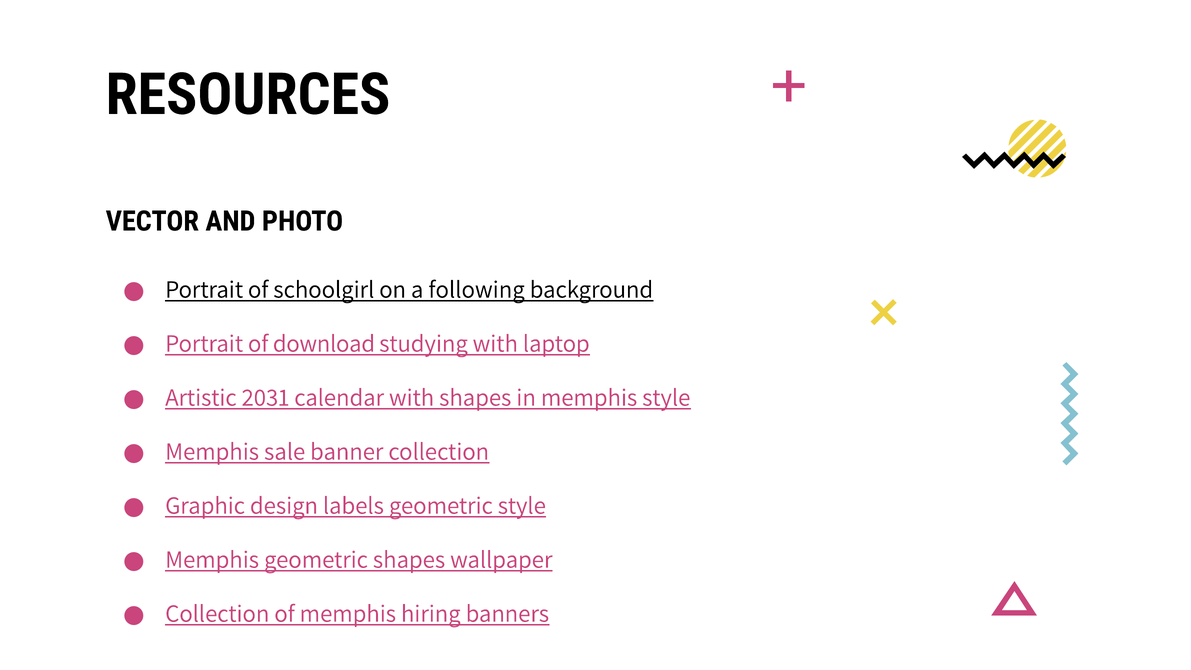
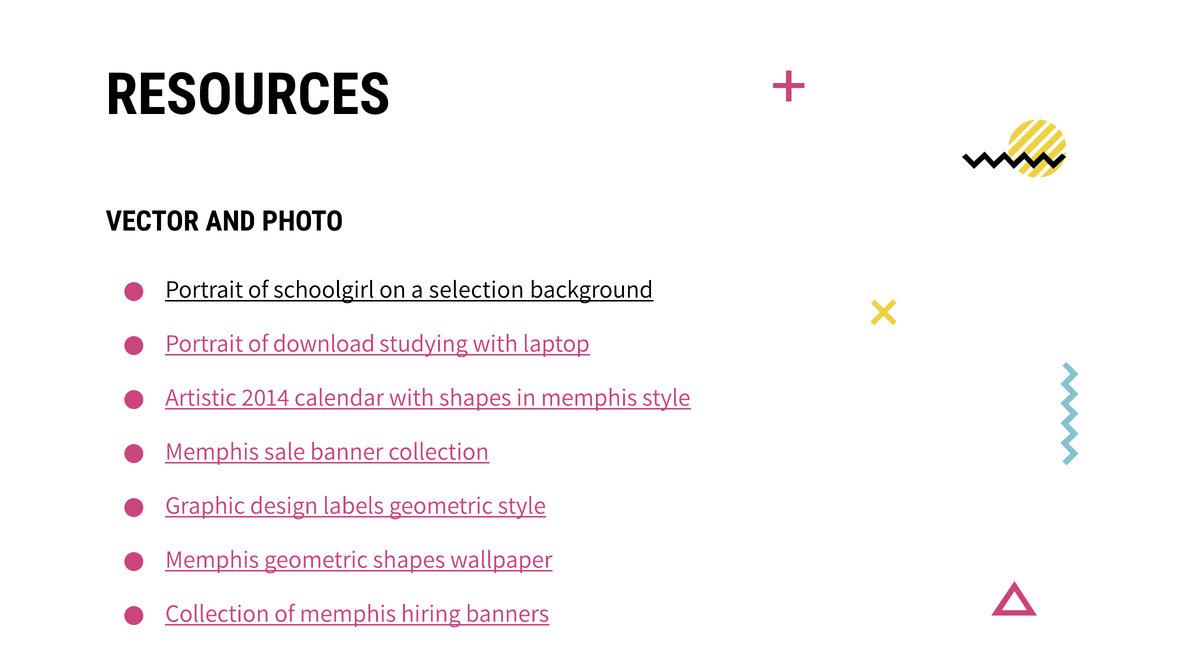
following: following -> selection (476, 289)
2031: 2031 -> 2014 (265, 397)
